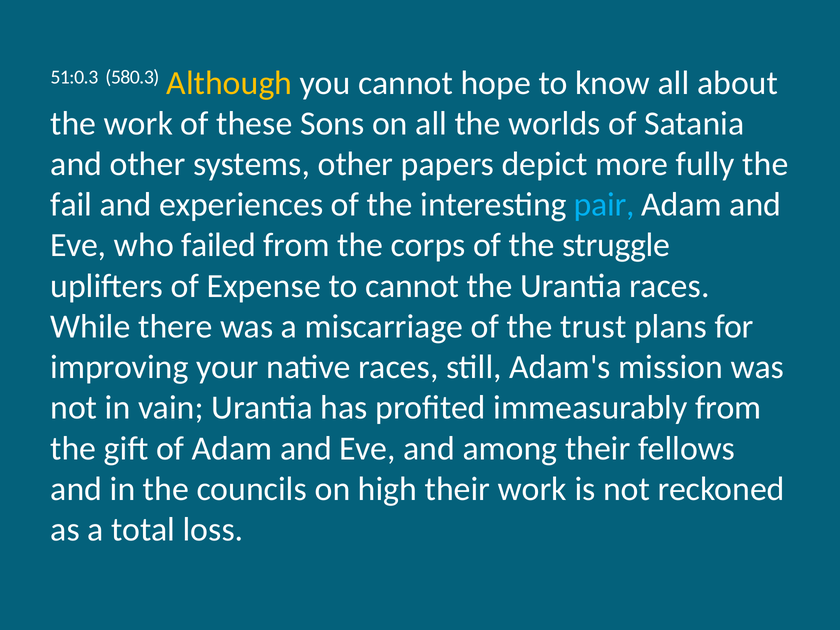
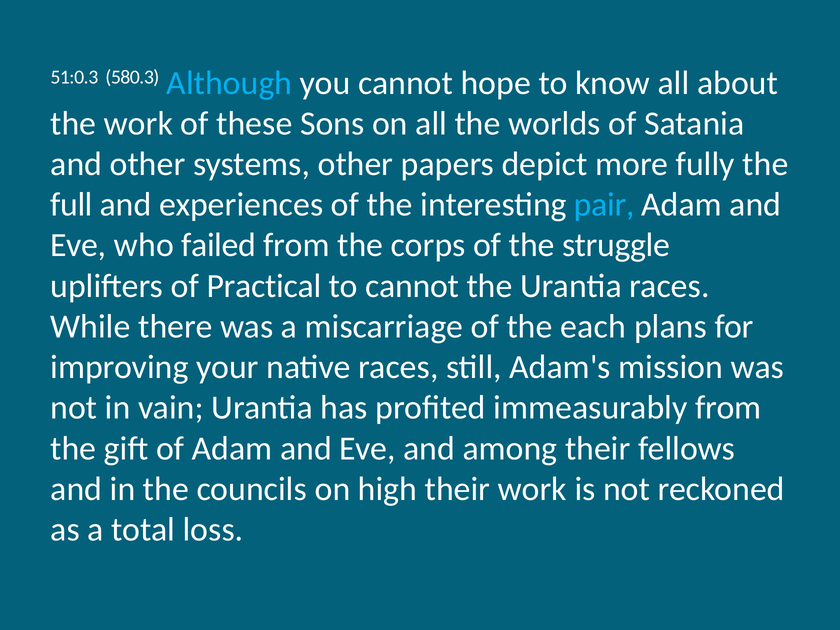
Although colour: yellow -> light blue (229, 83)
fail: fail -> full (71, 205)
Expense: Expense -> Practical (264, 286)
trust: trust -> each (593, 327)
